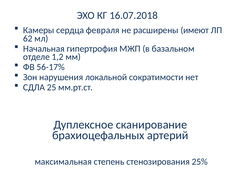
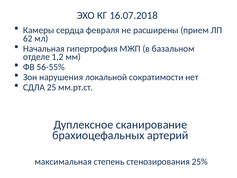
имеют: имеют -> прием (195, 30)
56-17%: 56-17% -> 56-55% (51, 67)
